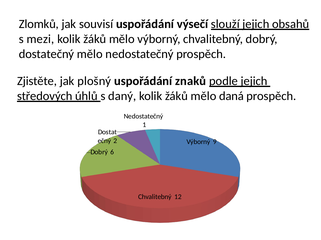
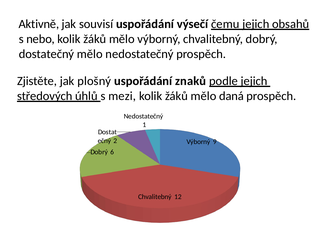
Zlomků: Zlomků -> Aktivně (39, 24)
slouží: slouží -> čemu (225, 24)
mezi: mezi -> nebo (41, 39)
daný: daný -> mezi (122, 96)
